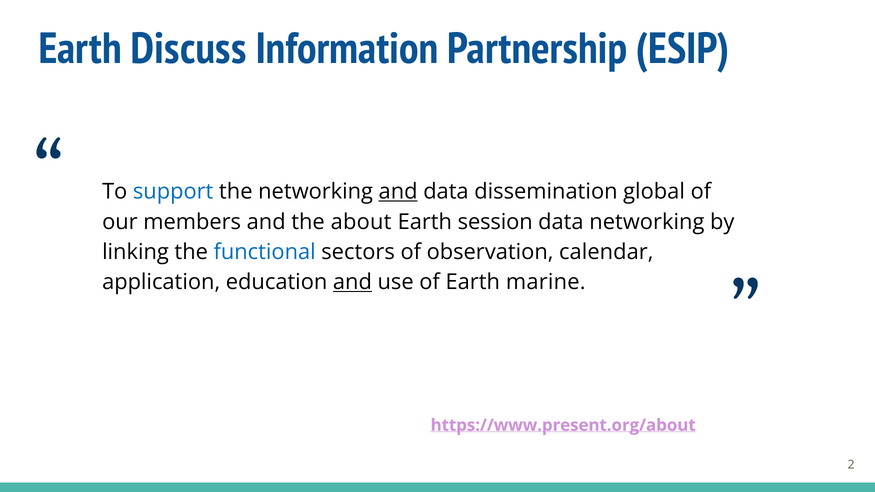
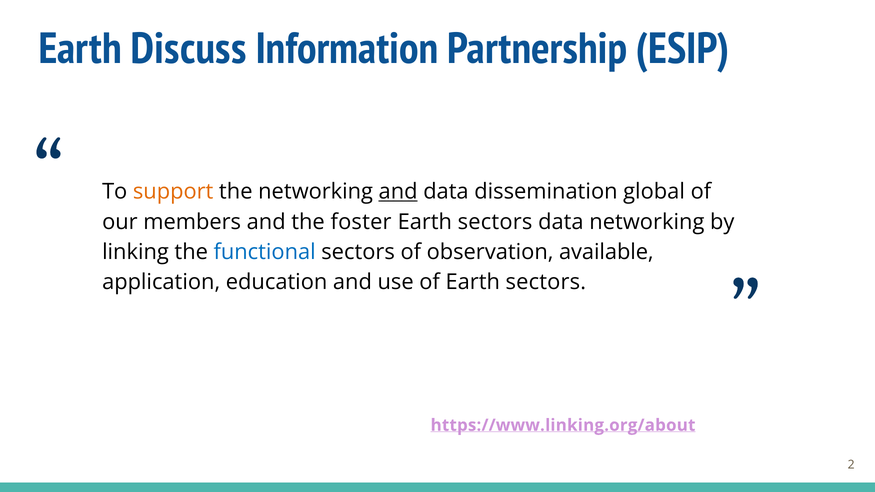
support colour: blue -> orange (173, 192)
about: about -> foster (361, 222)
session: session -> sectors (495, 222)
calendar: calendar -> available (606, 252)
and underline: present -> none (352, 282)
of Earth marine: marine -> sectors (546, 282)
https://www.present.org/about: https://www.present.org/about -> https://www.linking.org/about (563, 425)
